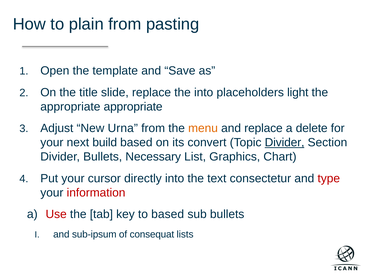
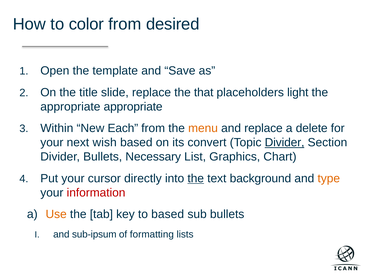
plain: plain -> color (86, 24)
pasting: pasting -> desired (173, 24)
the into: into -> that (204, 92)
Adjust: Adjust -> Within (57, 128)
Urna: Urna -> Each (123, 128)
build: build -> wish (105, 142)
the underline: none -> present (196, 178)
consectetur: consectetur -> background (260, 178)
type colour: red -> orange (329, 178)
Use colour: red -> orange (56, 214)
consequat: consequat -> formatting (152, 235)
